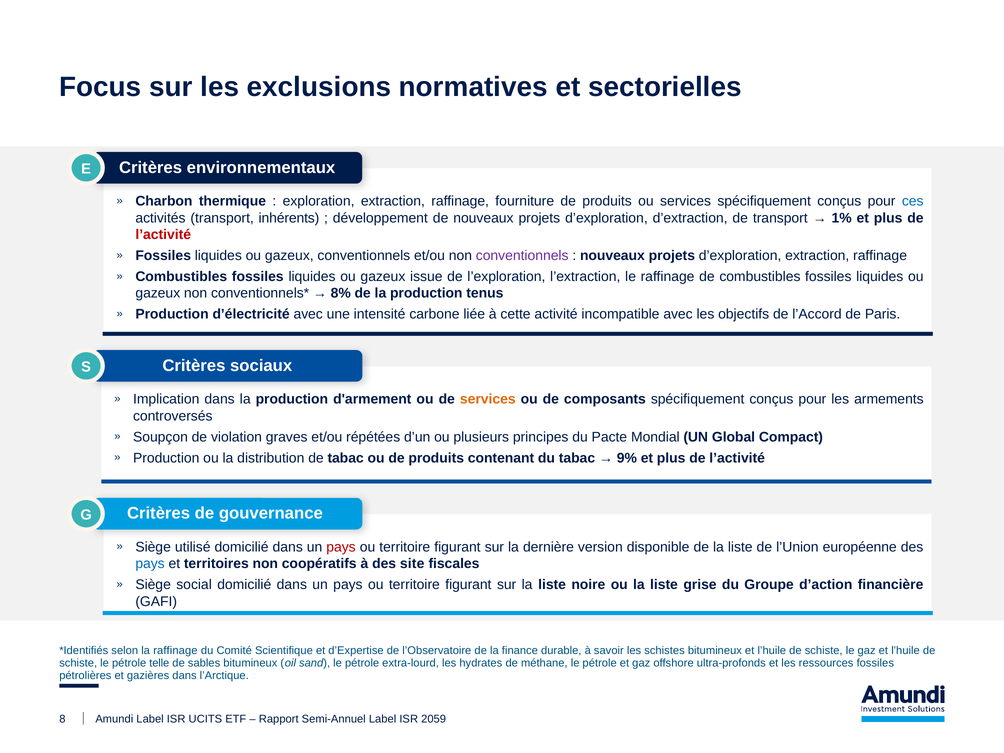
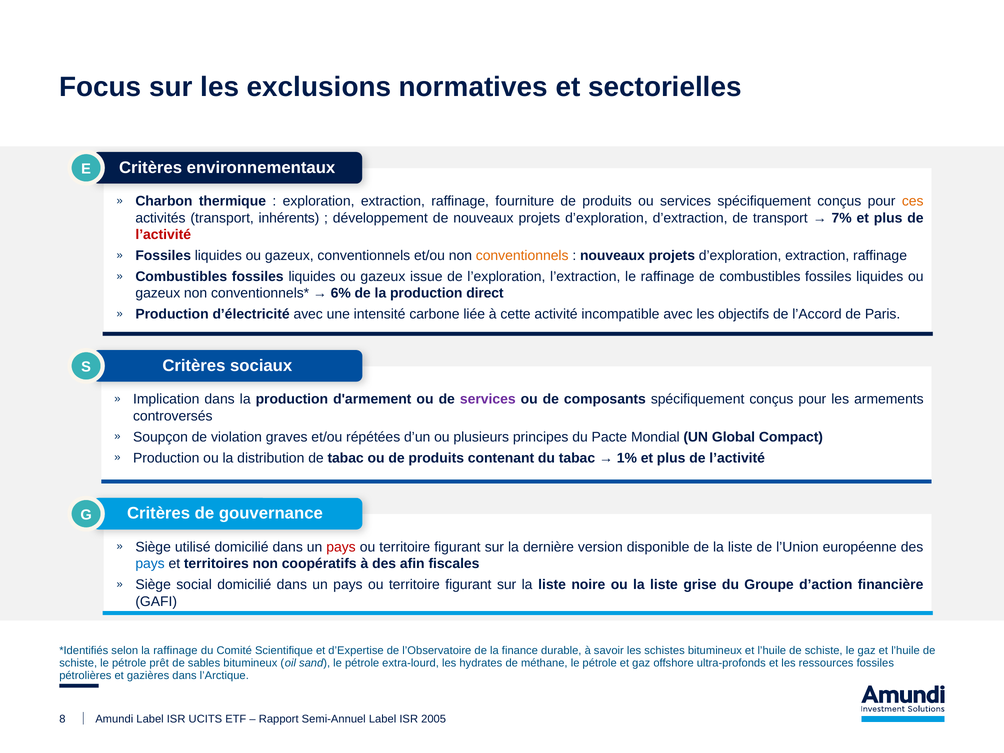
ces colour: blue -> orange (913, 201)
1%: 1% -> 7% (842, 218)
conventionnels colour: purple -> orange (522, 256)
8%: 8% -> 6% (341, 293)
tenus: tenus -> direct (485, 293)
services colour: orange -> purple (488, 399)
9%: 9% -> 1% (627, 458)
site: site -> afin (412, 564)
telle: telle -> prêt (159, 663)
2059: 2059 -> 2005 (434, 719)
